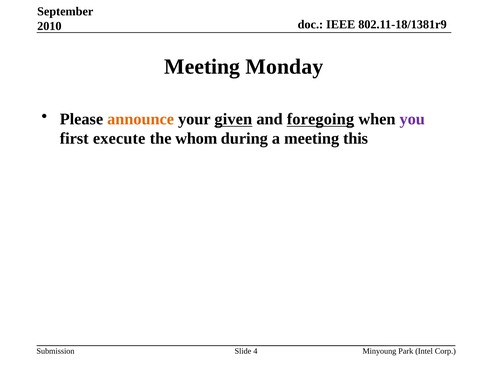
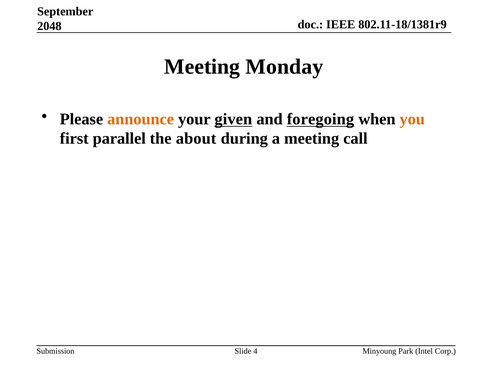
2010: 2010 -> 2048 (49, 26)
you colour: purple -> orange (412, 119)
execute: execute -> parallel (119, 139)
whom: whom -> about (196, 139)
this: this -> call (355, 139)
